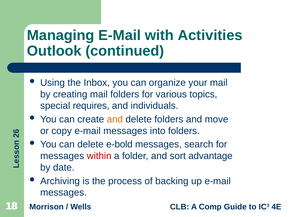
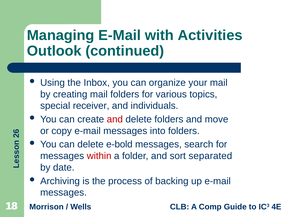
requires: requires -> receiver (91, 106)
and colour: orange -> red (115, 119)
advantage: advantage -> separated (210, 156)
